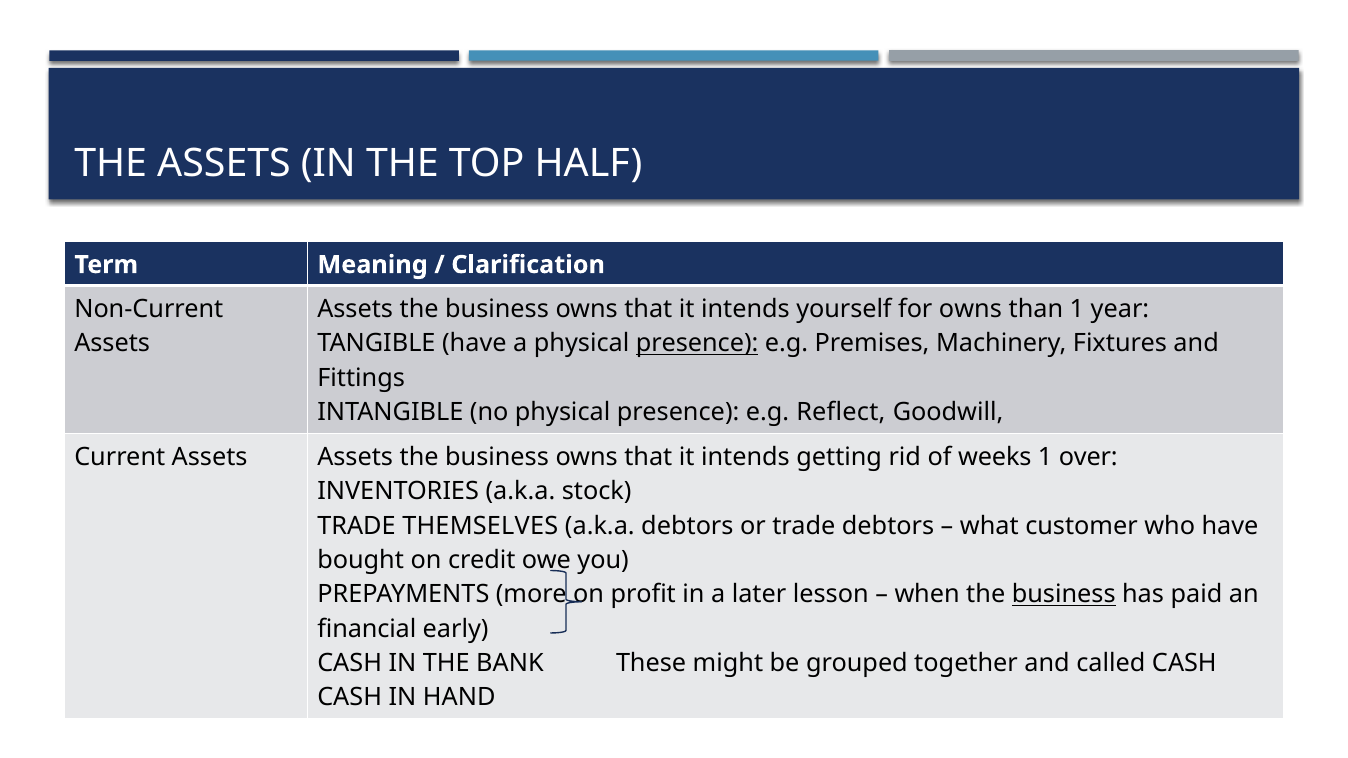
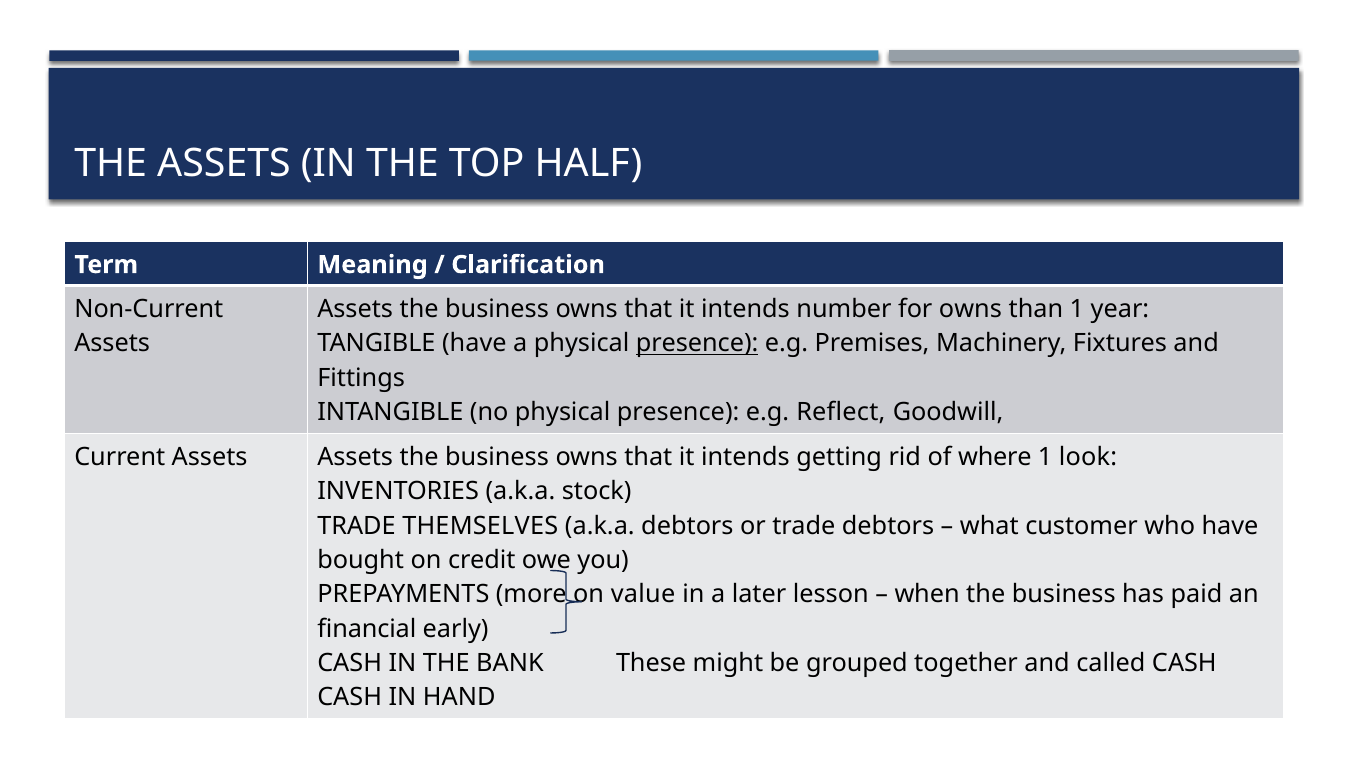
yourself: yourself -> number (844, 309)
weeks: weeks -> where (995, 457)
over: over -> look (1088, 457)
profit: profit -> value (643, 595)
business underline: present -> none (1064, 595)
